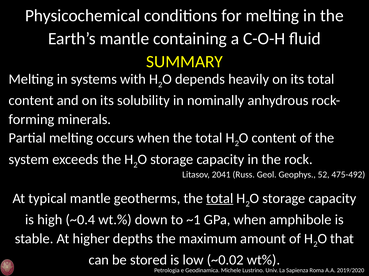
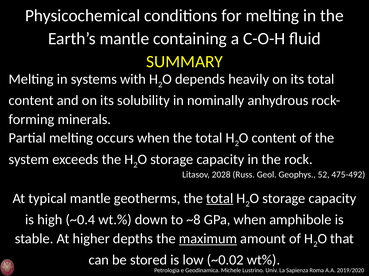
2041: 2041 -> 2028 (221, 175)
~1: ~1 -> ~8 (194, 220)
maximum underline: none -> present (208, 239)
